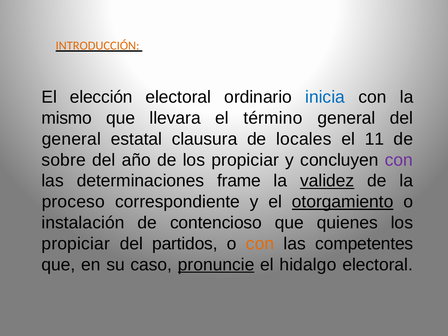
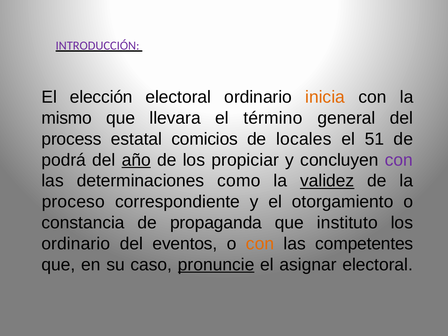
INTRODUCCIÓN colour: orange -> purple (98, 46)
inicia colour: blue -> orange (325, 97)
general: general -> process (72, 139)
clausura: clausura -> comicios (205, 139)
11: 11 -> 51 (374, 139)
sobre: sobre -> podrá (64, 160)
año underline: none -> present (136, 160)
frame: frame -> como (239, 181)
otorgamiento underline: present -> none (343, 202)
instalación: instalación -> constancia (83, 223)
contencioso: contencioso -> propaganda (216, 223)
quienes: quienes -> instituto (347, 223)
propiciar: propiciar -> ordinario (76, 244)
partidos: partidos -> eventos (185, 244)
hidalgo: hidalgo -> asignar (308, 265)
